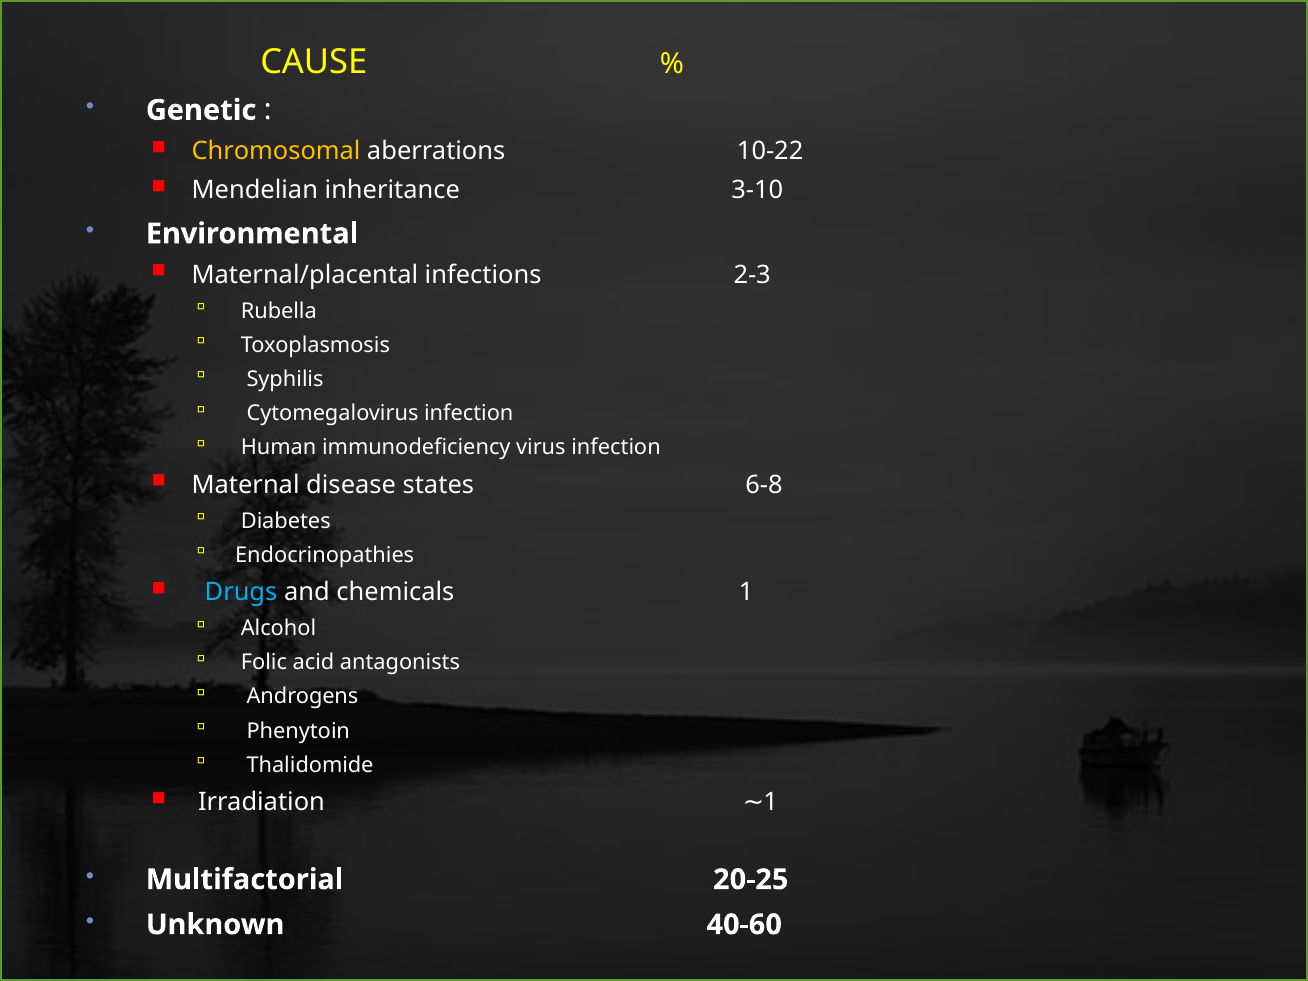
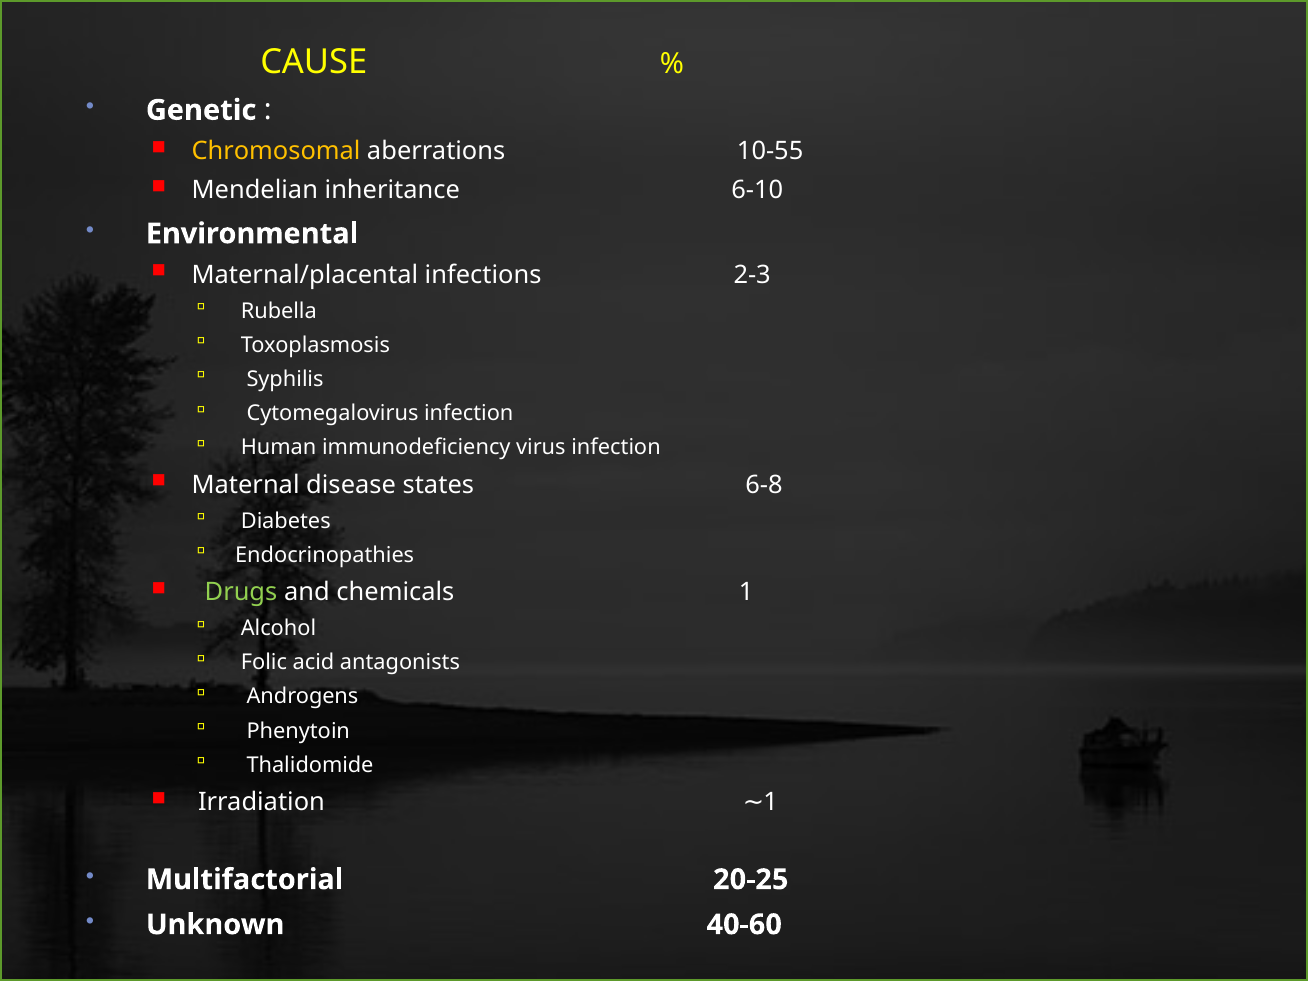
10-22: 10-22 -> 10-55 (770, 151)
3-10: 3-10 -> 6-10 (757, 191)
Drugs colour: light blue -> light green (241, 592)
